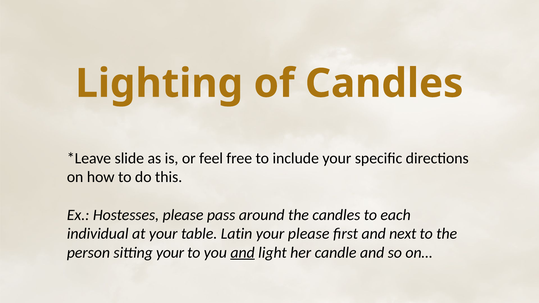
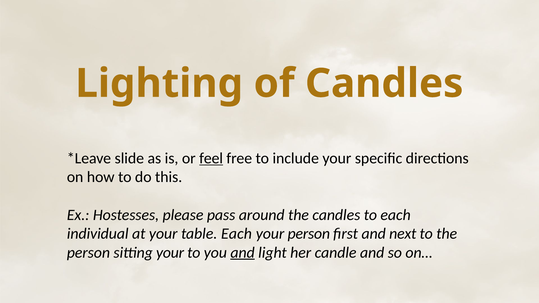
feel underline: none -> present (211, 158)
table Latin: Latin -> Each (236, 234)
your please: please -> person (309, 234)
